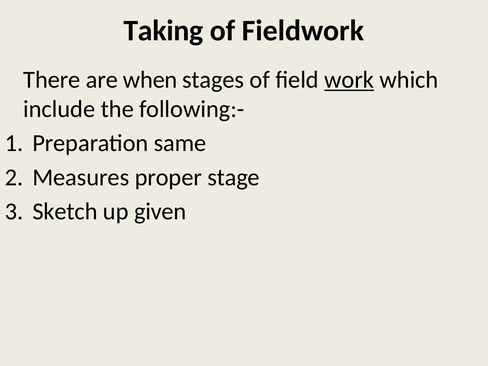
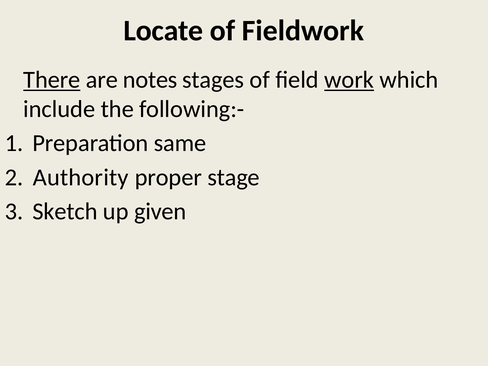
Taking: Taking -> Locate (163, 31)
There underline: none -> present (52, 80)
when: when -> notes (150, 80)
Measures: Measures -> Authority (81, 177)
